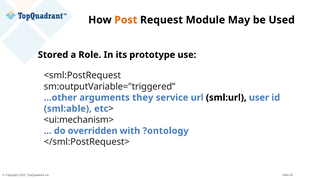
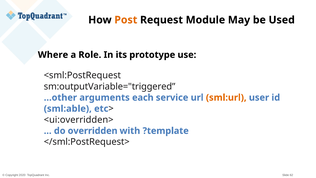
Stored: Stored -> Where (53, 55)
they: they -> each (143, 97)
sml:url colour: black -> orange (226, 97)
<ui:mechanism>: <ui:mechanism> -> <ui:overridden> (79, 120)
?ontology: ?ontology -> ?template (166, 131)
